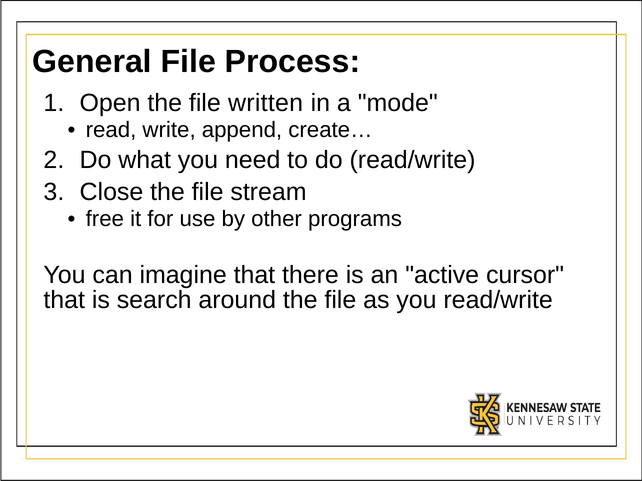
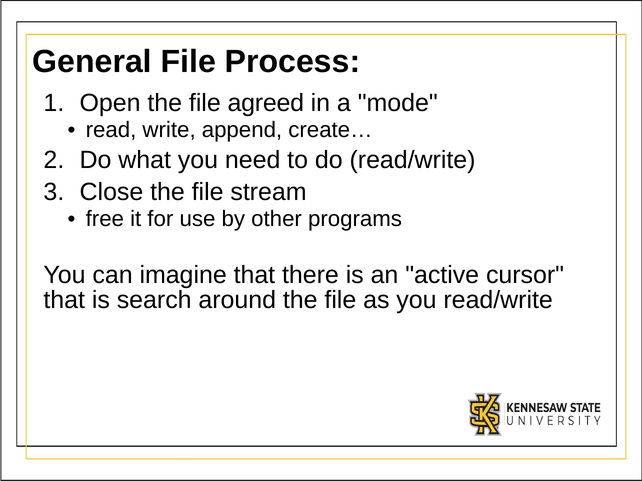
written: written -> agreed (266, 103)
